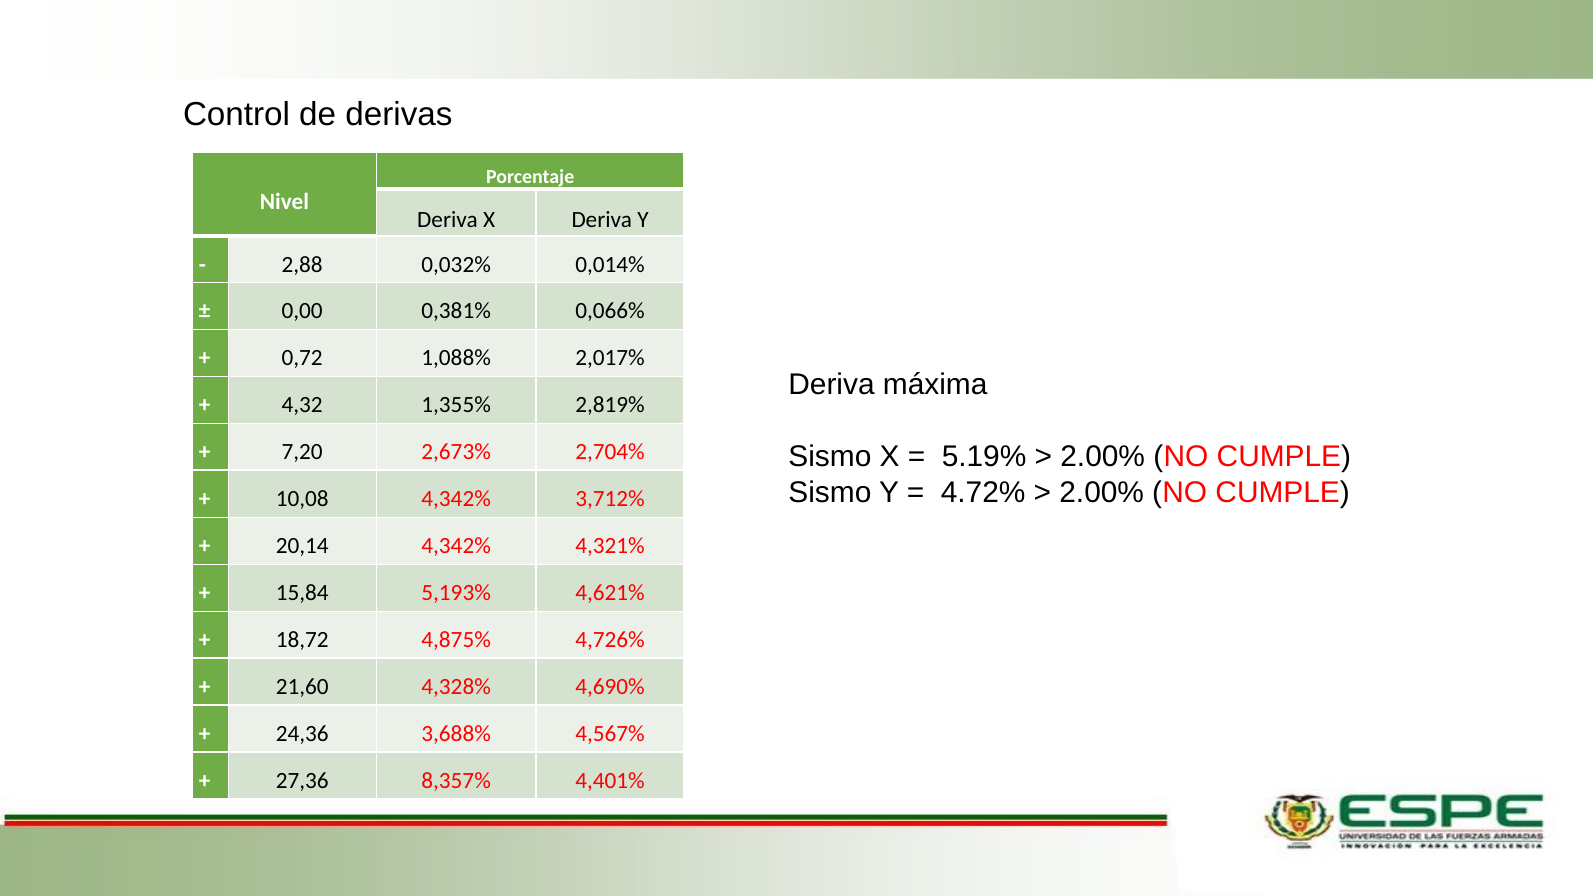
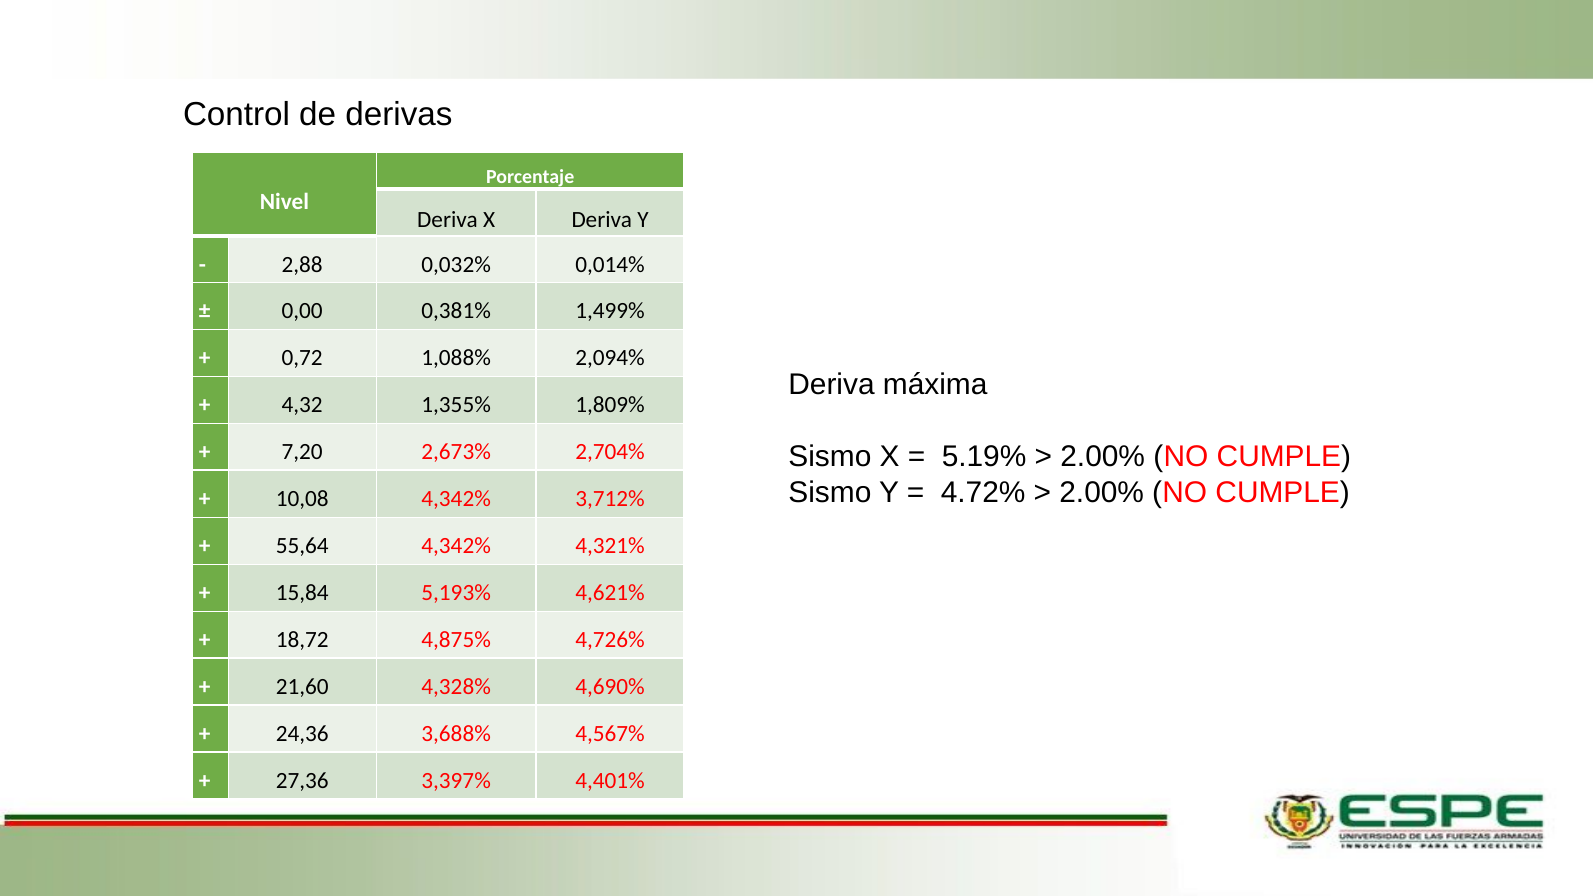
0,066%: 0,066% -> 1,499% (610, 311)
2,017%: 2,017% -> 2,094% (610, 358)
2,819%: 2,819% -> 1,809% (610, 405)
20,14: 20,14 -> 55,64 (302, 546)
8,357%: 8,357% -> 3,397% (456, 780)
